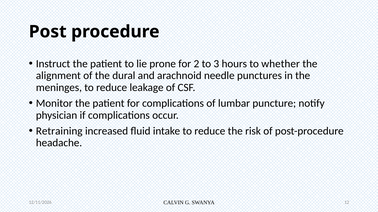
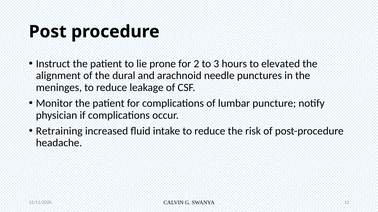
whether: whether -> elevated (281, 64)
